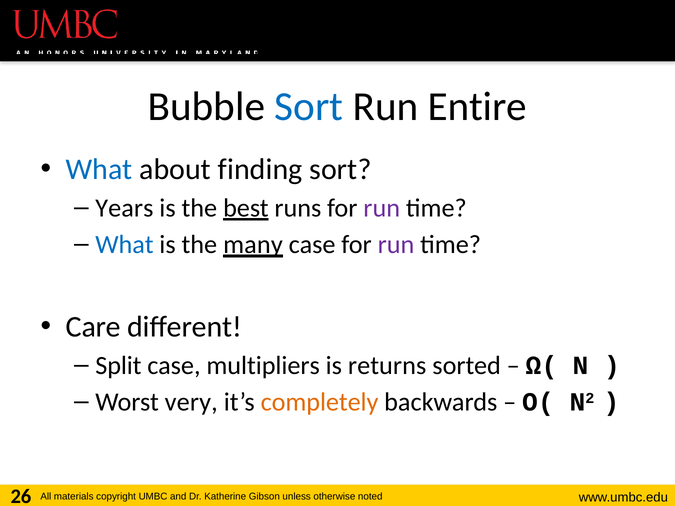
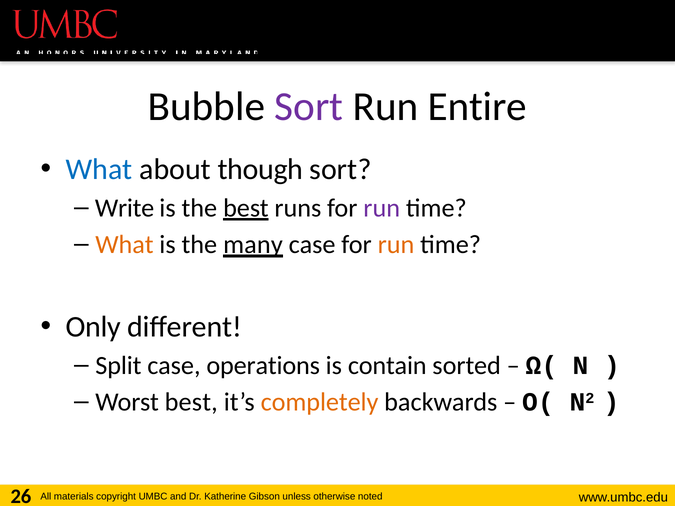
Sort colour: blue -> purple (309, 107)
finding: finding -> though (260, 169)
Years: Years -> Write (125, 208)
What colour: blue -> orange (124, 245)
run colour: purple -> orange (396, 245)
Care: Care -> Only (93, 327)
multipliers: multipliers -> operations (263, 366)
returns: returns -> contain (387, 366)
Worst very: very -> best (191, 402)
